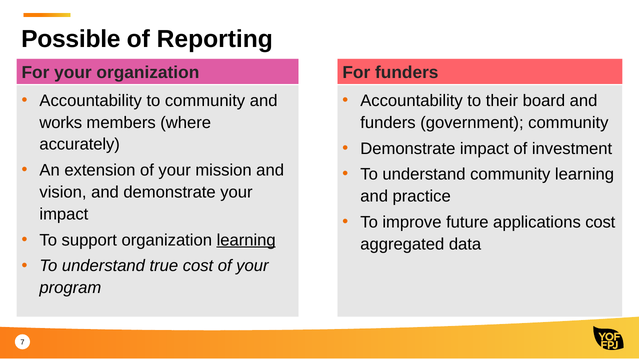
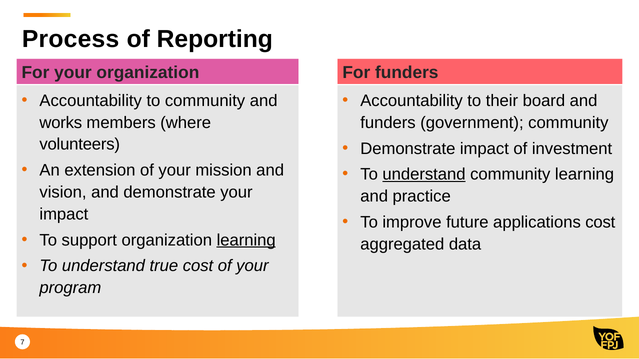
Possible: Possible -> Process (71, 39)
accurately: accurately -> volunteers (80, 145)
understand underline: none -> present (424, 175)
